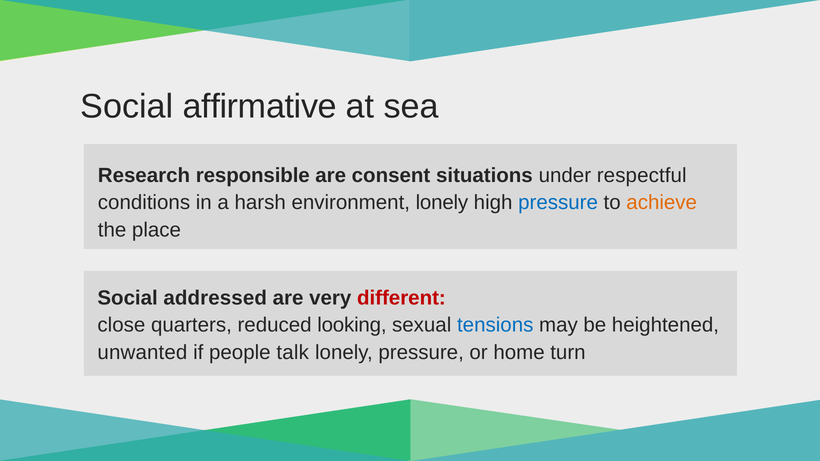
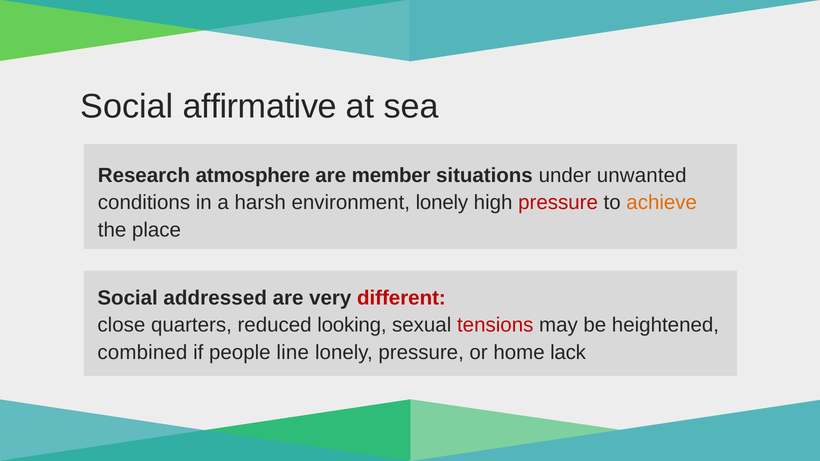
responsible: responsible -> atmosphere (253, 175)
consent: consent -> member (391, 175)
respectful: respectful -> unwanted (642, 175)
pressure colour: blue -> red (558, 203)
tensions colour: blue -> red (495, 325)
unwanted: unwanted -> combined (142, 353)
talk: talk -> line (293, 353)
turn: turn -> lack (568, 353)
